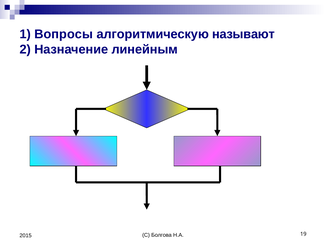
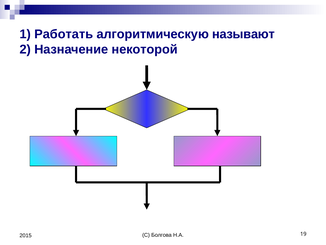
Вопросы: Вопросы -> Работать (64, 34)
линейным: линейным -> некоторой (145, 49)
